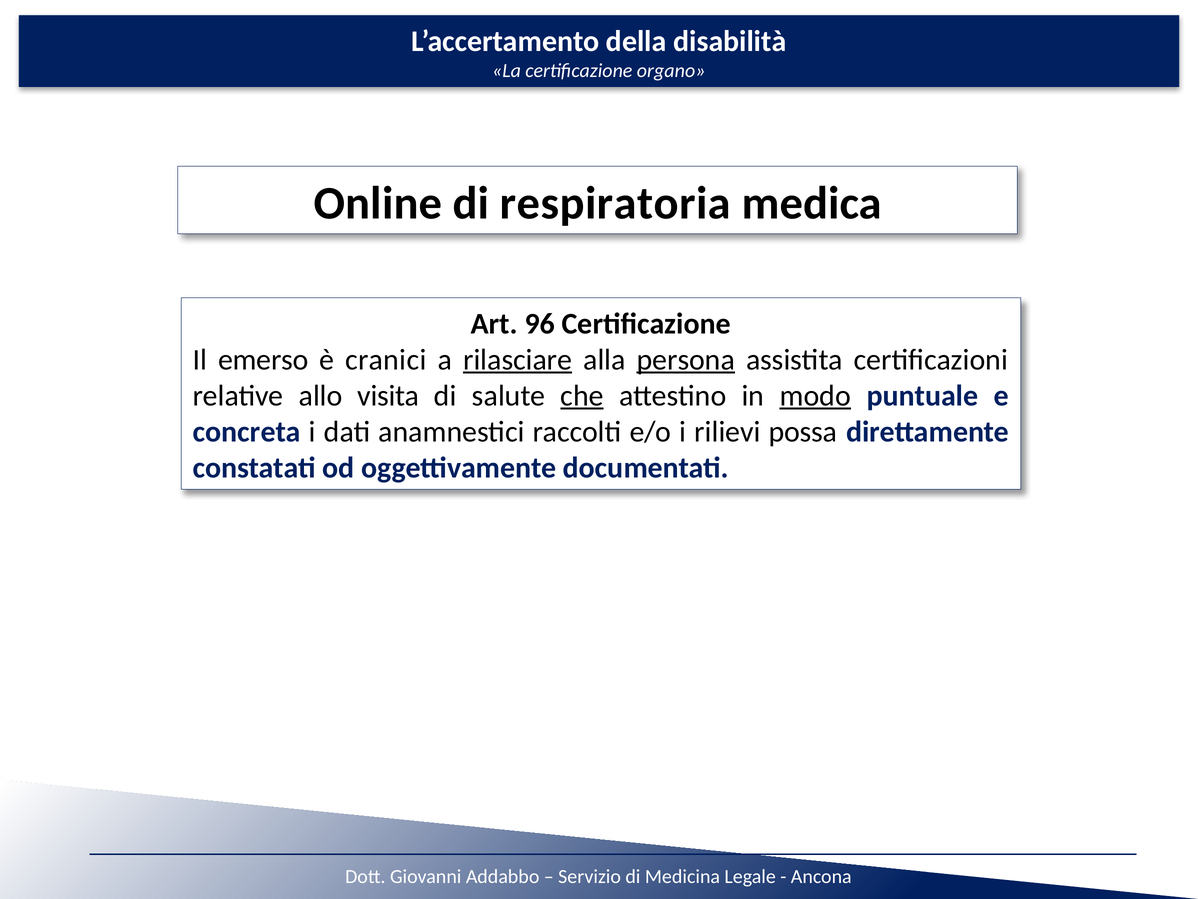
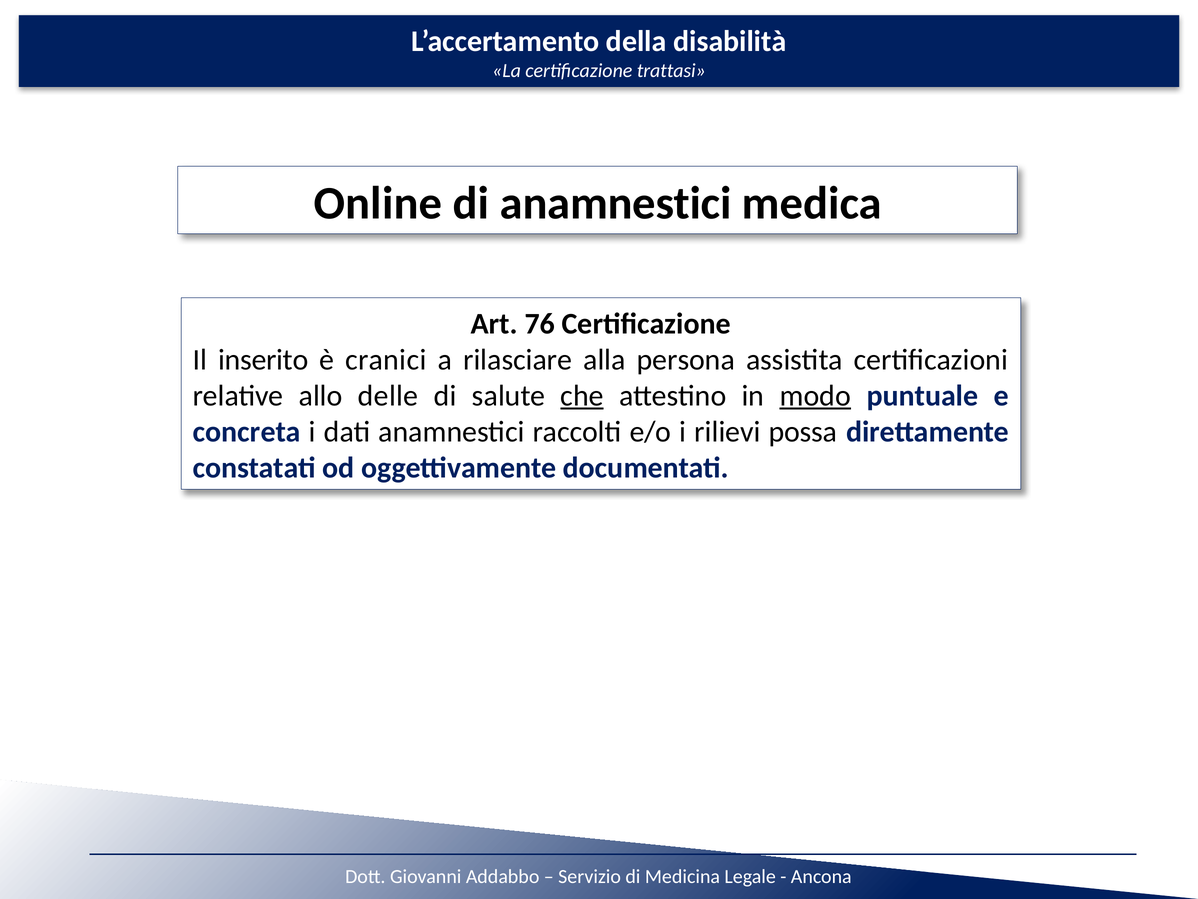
organo: organo -> trattasi (671, 70)
di respiratoria: respiratoria -> anamnestici (616, 203)
96: 96 -> 76 (540, 324)
emerso: emerso -> inserito (263, 360)
rilasciare underline: present -> none (518, 360)
persona underline: present -> none (686, 360)
visita: visita -> delle (388, 396)
